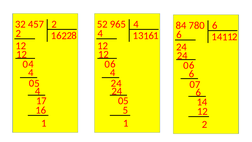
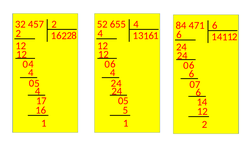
965: 965 -> 655 (118, 24)
780: 780 -> 471 (197, 25)
